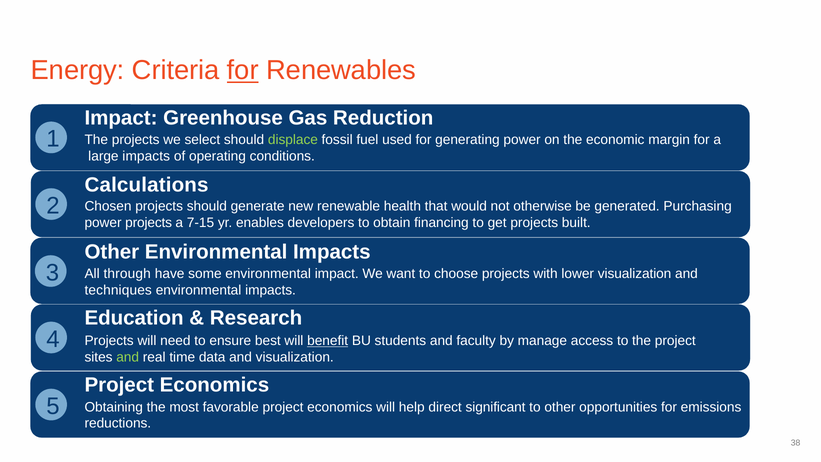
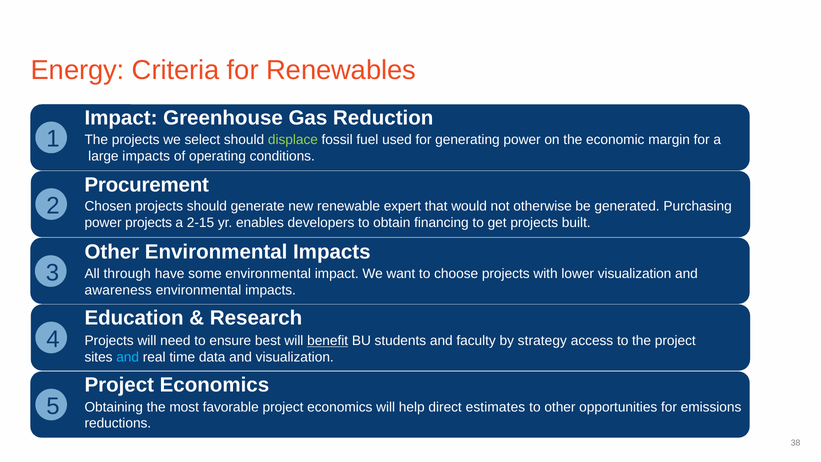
for underline: present -> none (243, 70)
Calculations: Calculations -> Procurement (147, 185)
health: health -> expert (402, 206)
7-15: 7-15 -> 2-15 (200, 222)
techniques: techniques -> awareness (118, 290)
manage: manage -> strategy (542, 341)
and colour: light green -> light blue (128, 357)
significant: significant -> estimates (495, 407)
